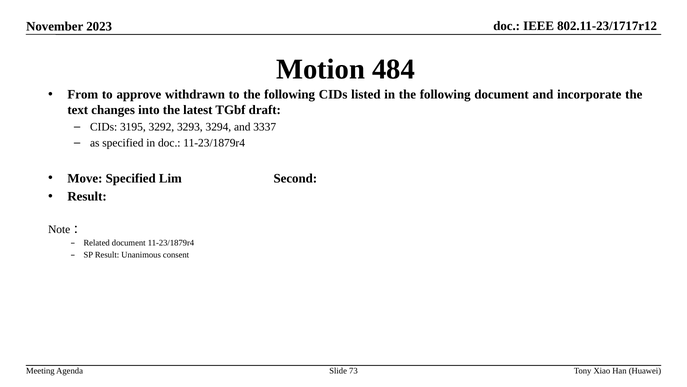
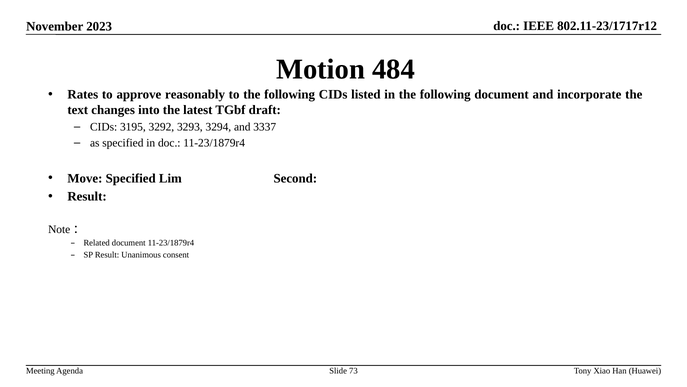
From: From -> Rates (83, 95)
withdrawn: withdrawn -> reasonably (195, 95)
